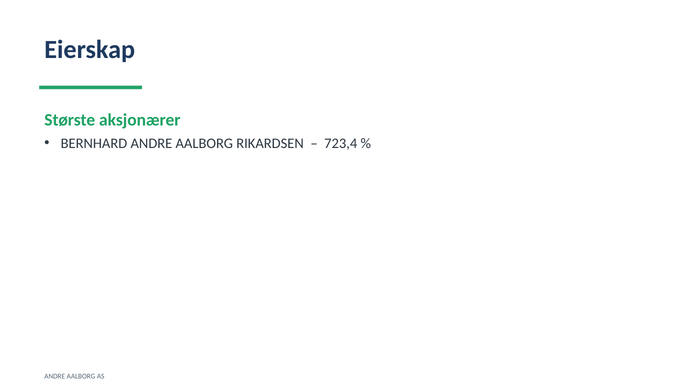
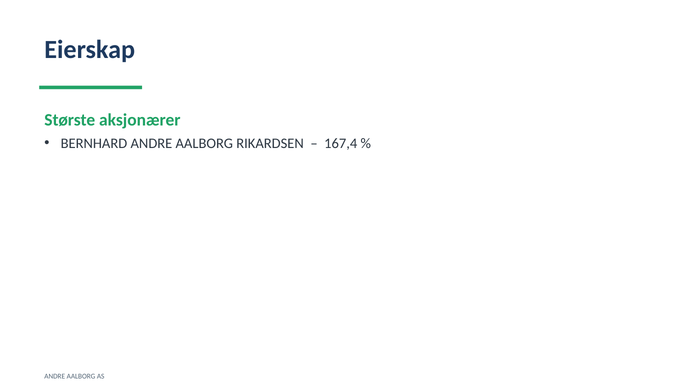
723,4: 723,4 -> 167,4 (341, 143)
